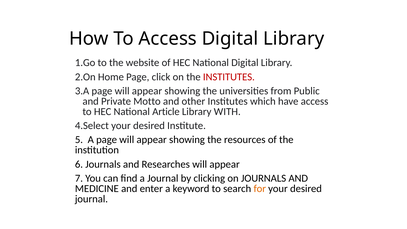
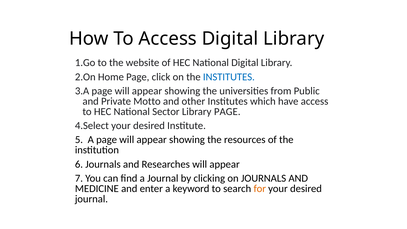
INSTITUTES colour: red -> blue (229, 77)
Article: Article -> Sector (166, 112)
Library WITH: WITH -> PAGE (227, 112)
